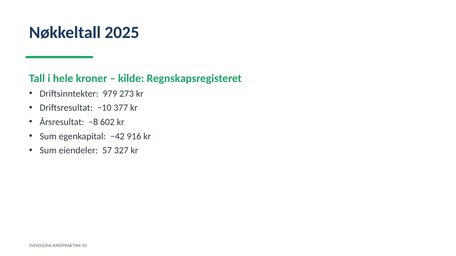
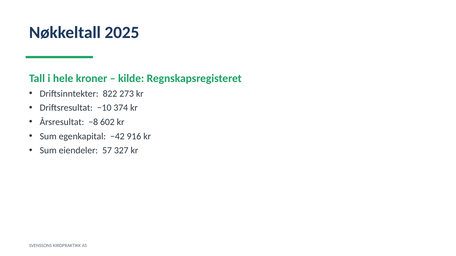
979: 979 -> 822 (110, 94)
377: 377 -> 374 (121, 108)
